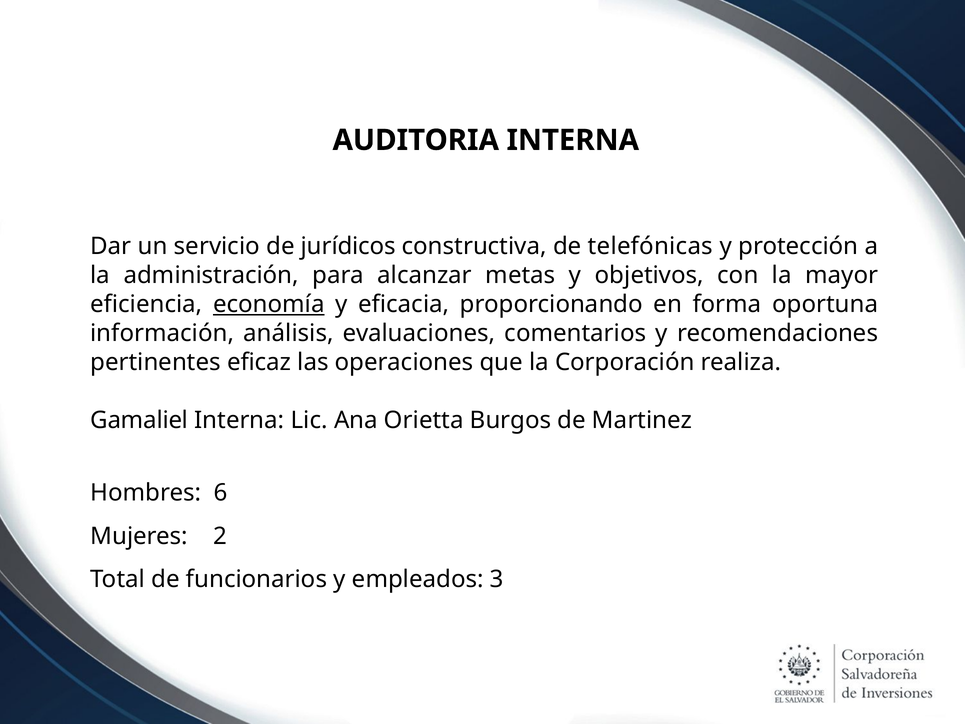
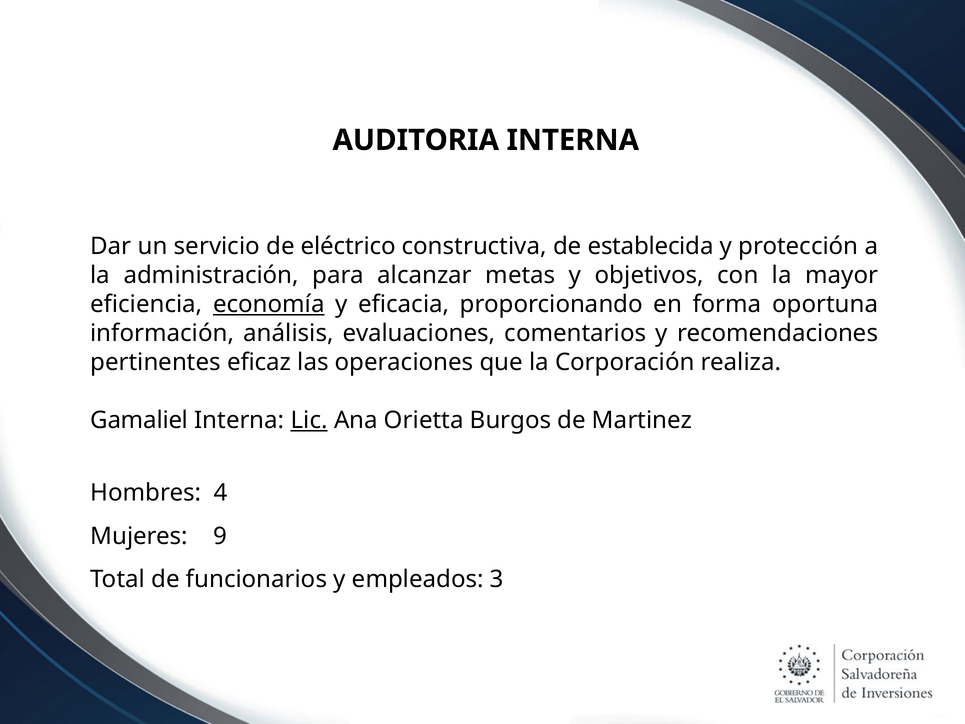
jurídicos: jurídicos -> eléctrico (348, 246)
telefónicas: telefónicas -> establecida (651, 246)
Lic underline: none -> present (309, 420)
6: 6 -> 4 (221, 492)
2: 2 -> 9 (220, 536)
